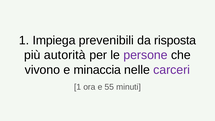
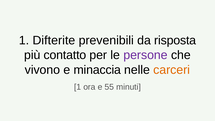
Impiega: Impiega -> Difterite (54, 40)
autorità: autorità -> contatto (65, 55)
carceri colour: purple -> orange (172, 70)
